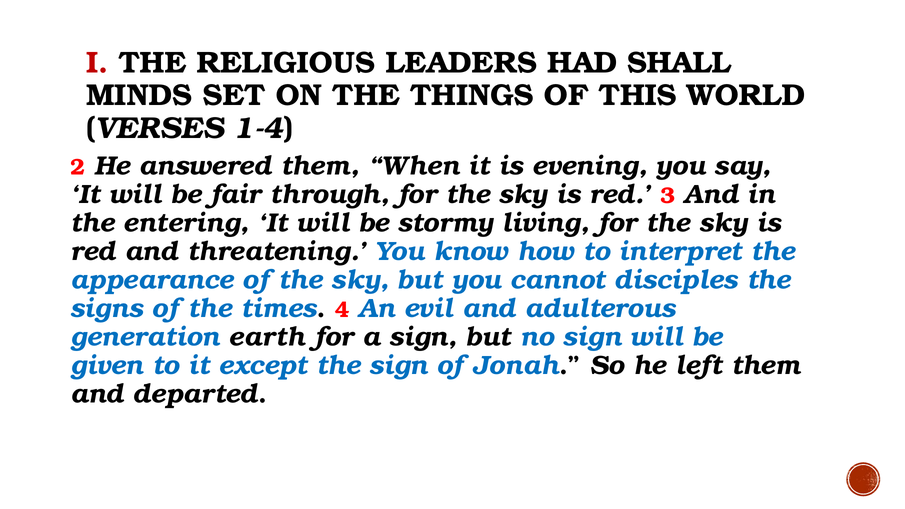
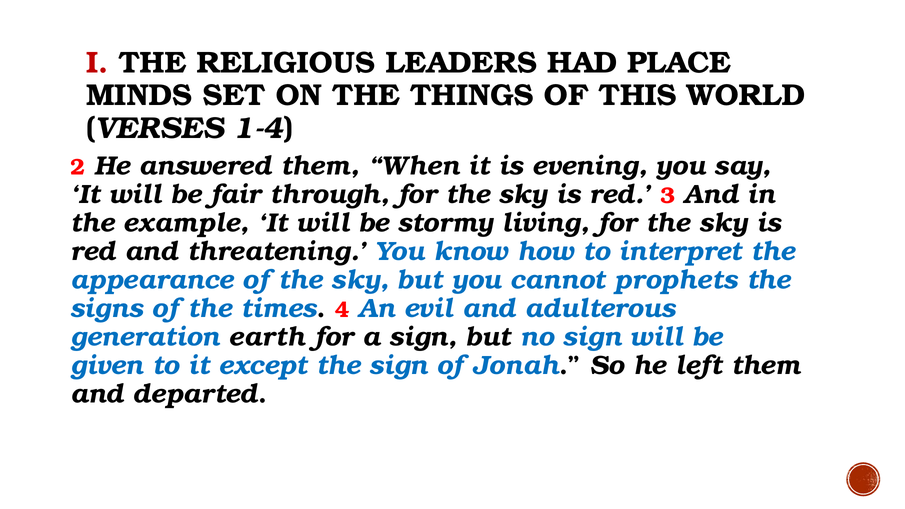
SHALL: SHALL -> PLACE (679, 63)
entering: entering -> example (186, 223)
disciples: disciples -> prophets (676, 280)
